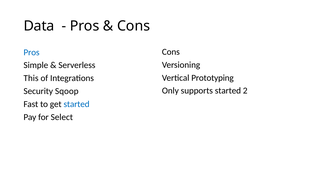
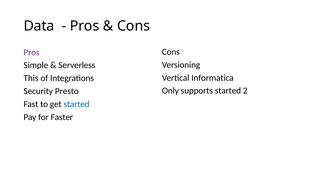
Pros colour: blue -> purple (32, 52)
Prototyping: Prototyping -> Informatica (212, 78)
Sqoop: Sqoop -> Presto (67, 91)
Select: Select -> Faster (62, 117)
